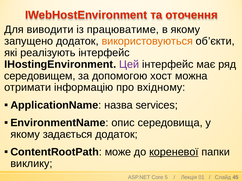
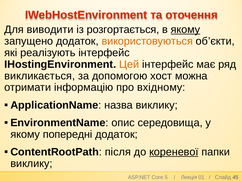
працюватиме: працюватиме -> розгортається (123, 30)
якому underline: none -> present (185, 30)
Цей colour: purple -> orange (129, 64)
середовищем: середовищем -> викликається (40, 76)
назва services: services -> виклику (157, 105)
задається: задається -> попередні (68, 135)
може: може -> після (118, 152)
